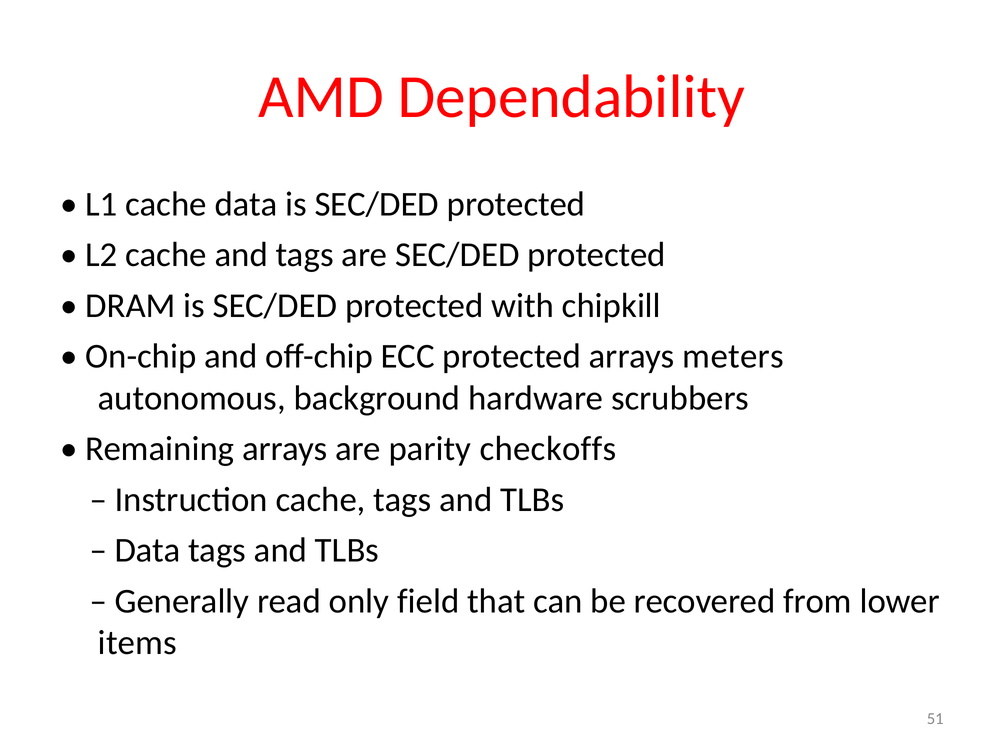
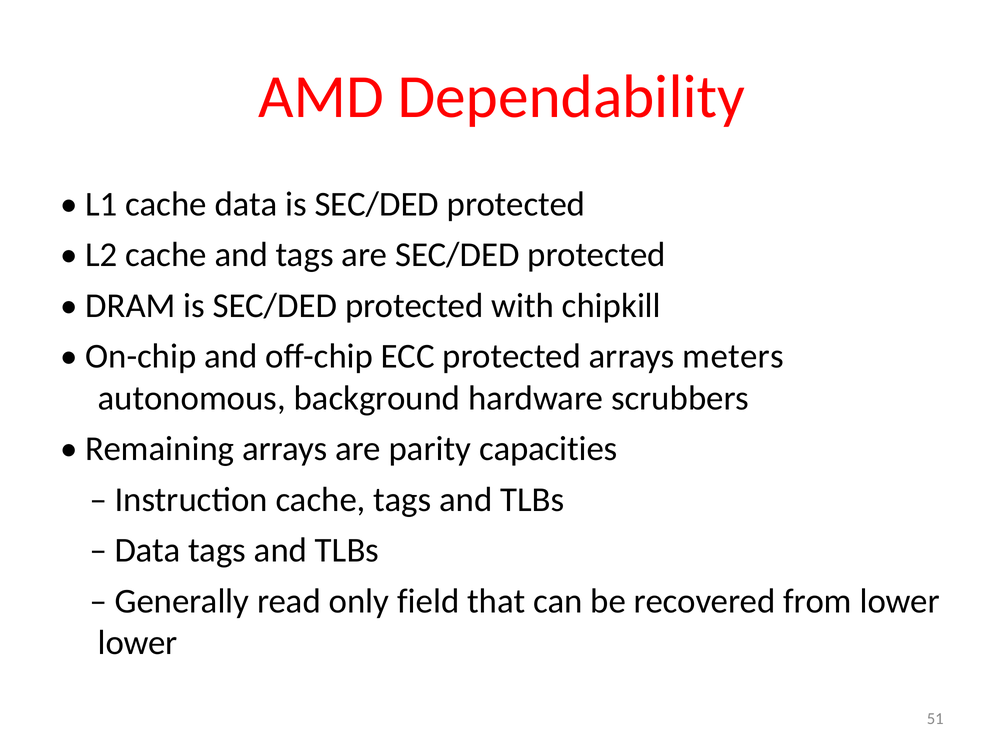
checkoffs: checkoffs -> capacities (548, 449)
items: items -> lower (138, 643)
